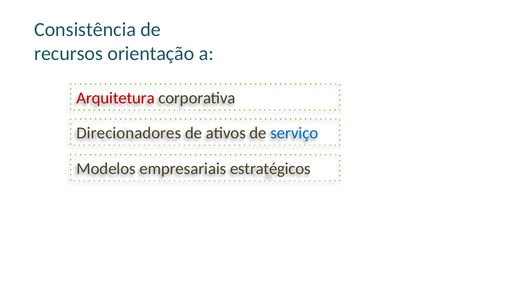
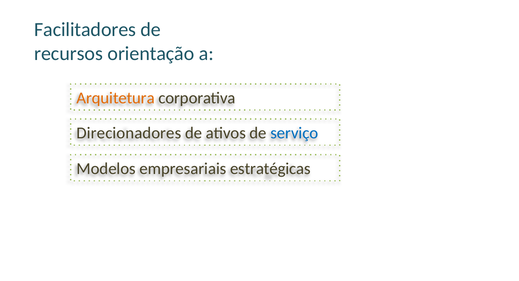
Consistência: Consistência -> Facilitadores (85, 30)
Arquitetura colour: red -> orange (116, 98)
estratégicos: estratégicos -> estratégicas (270, 169)
